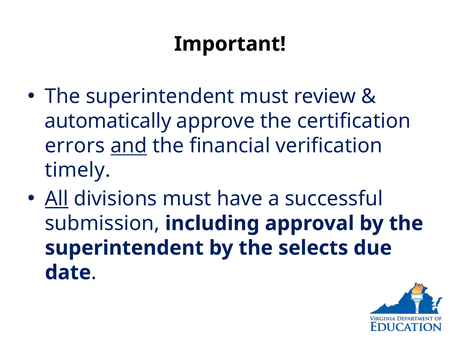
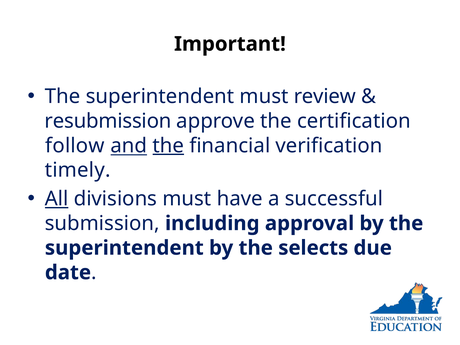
automatically: automatically -> resubmission (108, 121)
errors: errors -> follow (75, 146)
the underline: none -> present (168, 146)
